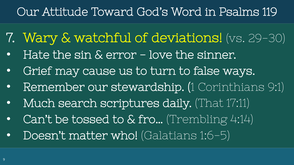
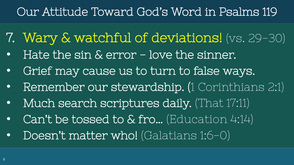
9:1: 9:1 -> 2:1 (276, 87)
Trembling: Trembling -> Education (197, 120)
1:6-5: 1:6-5 -> 1:6-0 (215, 136)
